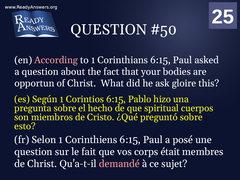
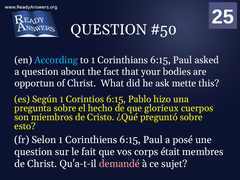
According colour: pink -> light blue (56, 60)
gloire: gloire -> mette (184, 83)
spiritual: spiritual -> glorieux (161, 108)
